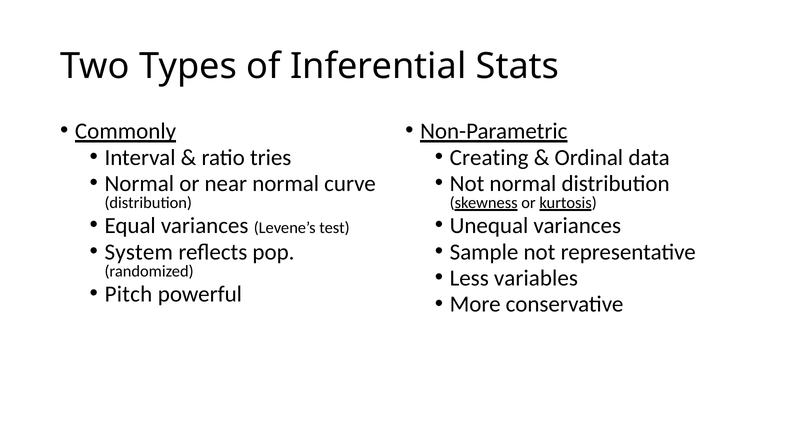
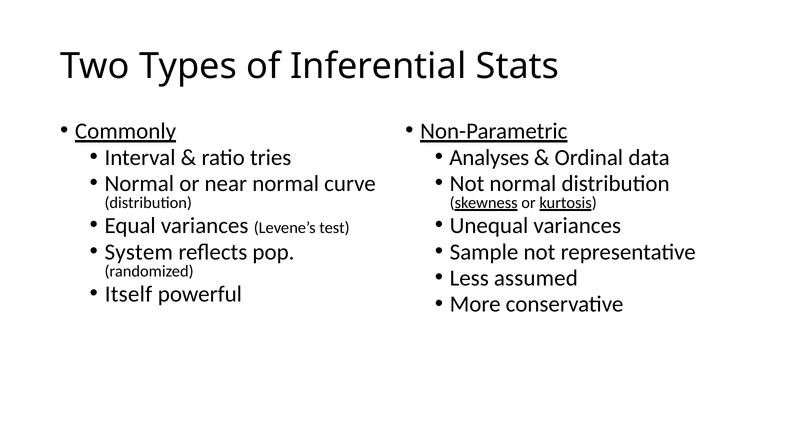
Creating: Creating -> Analyses (489, 157)
variables: variables -> assumed (536, 278)
Pitch: Pitch -> Itself (128, 294)
